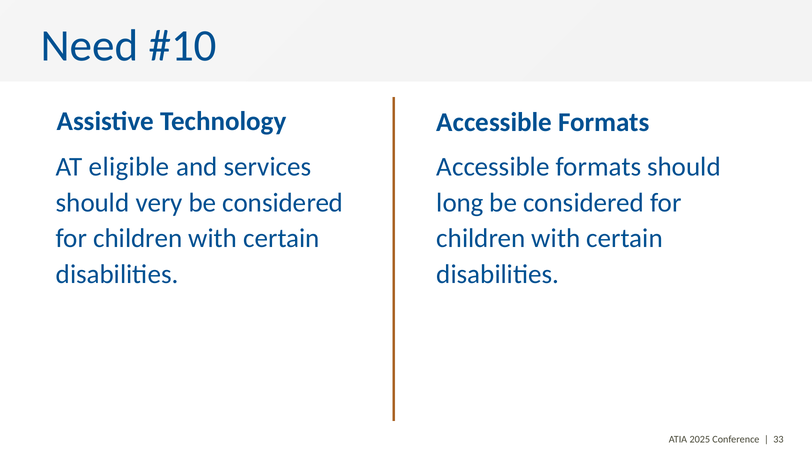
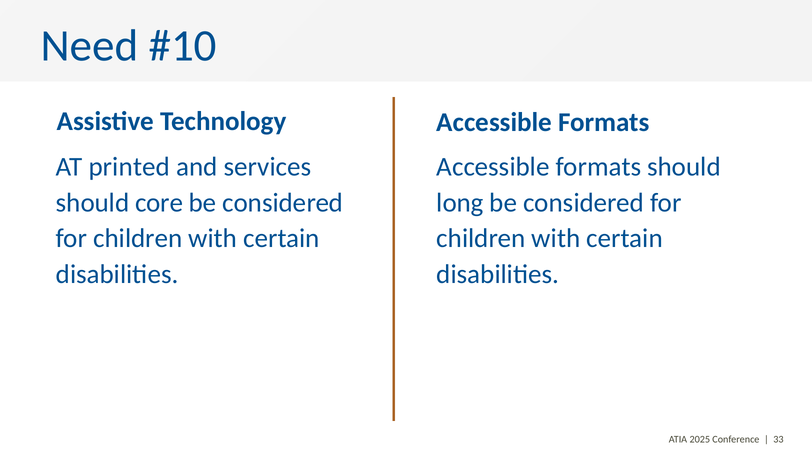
eligible: eligible -> printed (129, 167)
very: very -> core (159, 203)
